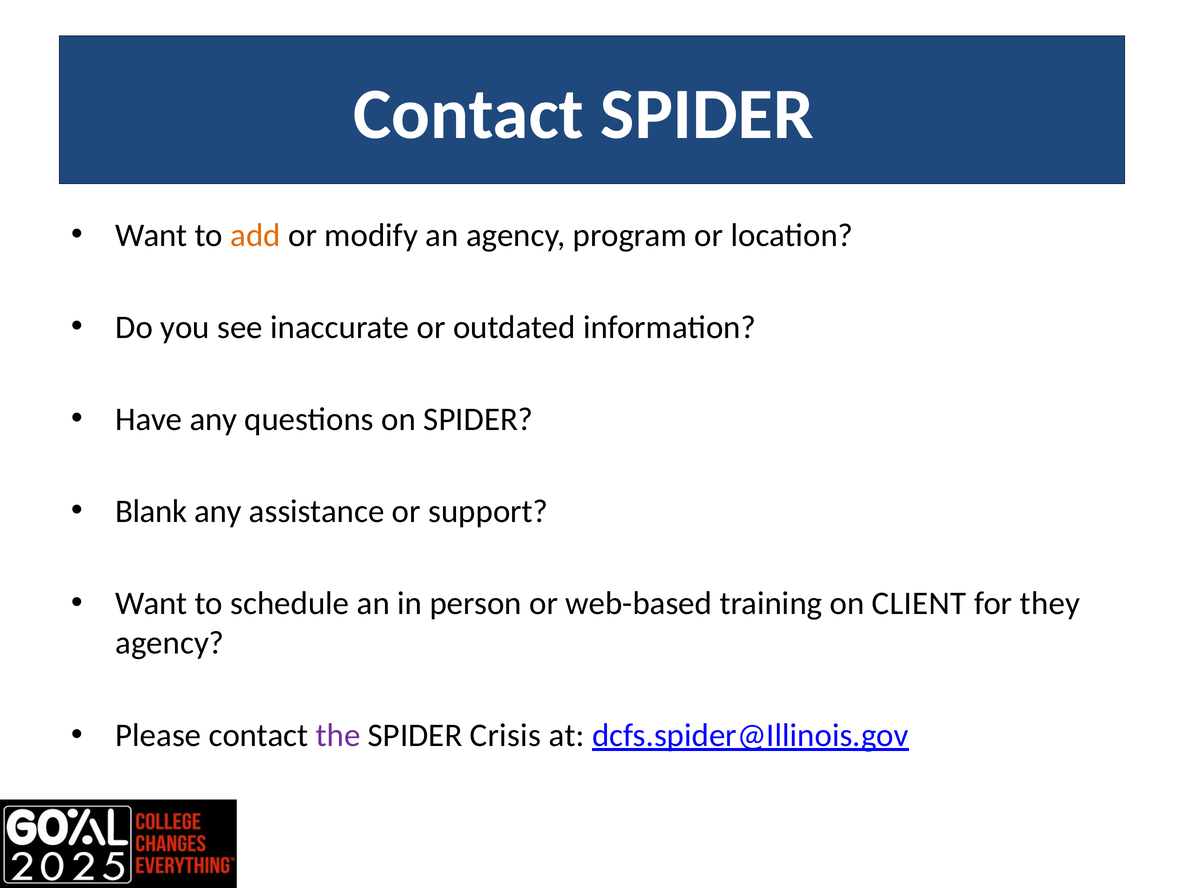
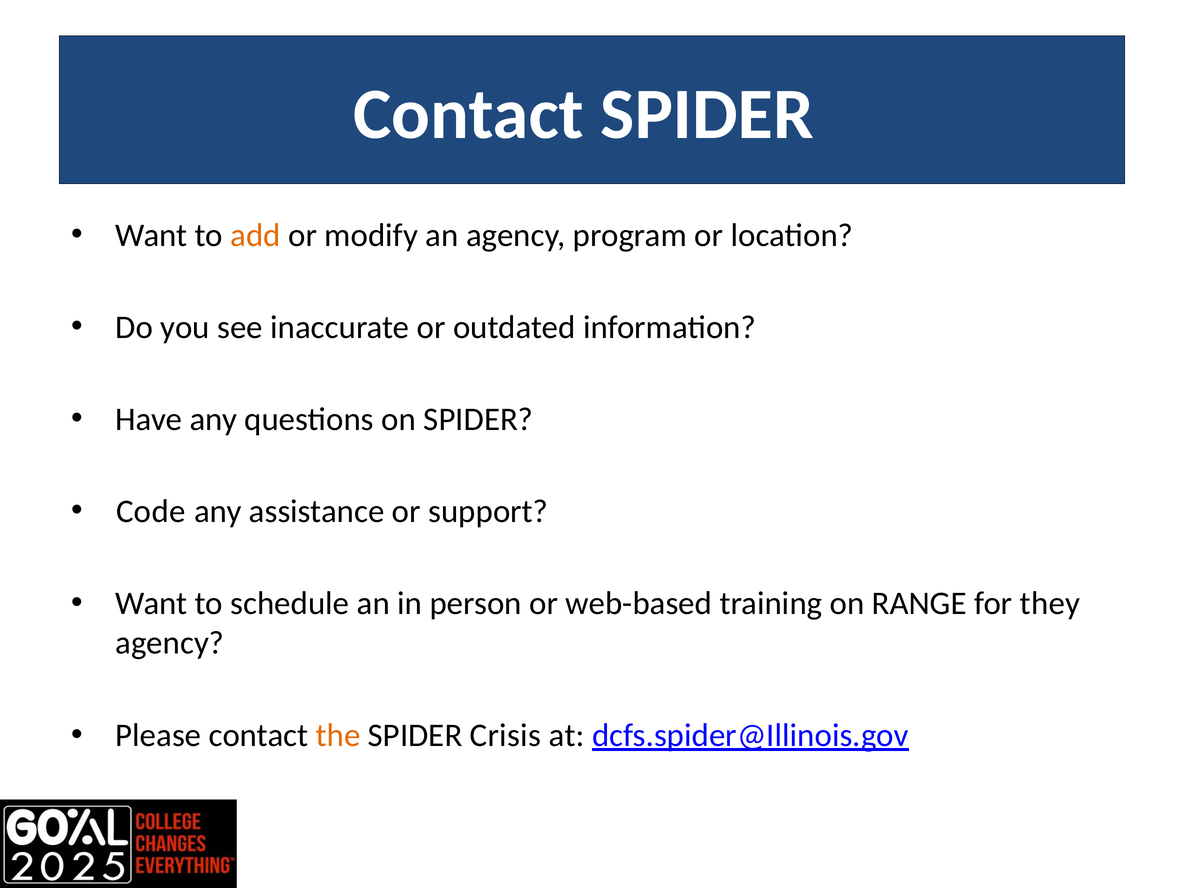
Blank: Blank -> Code (151, 511)
CLIENT: CLIENT -> RANGE (919, 604)
the colour: purple -> orange (338, 735)
